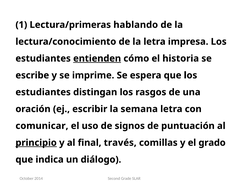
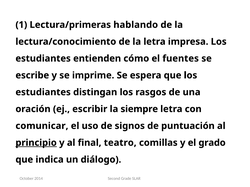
entienden underline: present -> none (97, 59)
historia: historia -> fuentes (181, 59)
semana: semana -> siempre (139, 109)
través: través -> teatro (120, 143)
